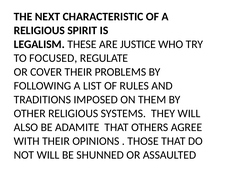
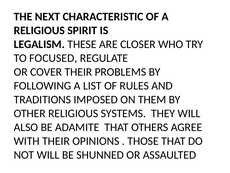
JUSTICE: JUSTICE -> CLOSER (138, 44)
